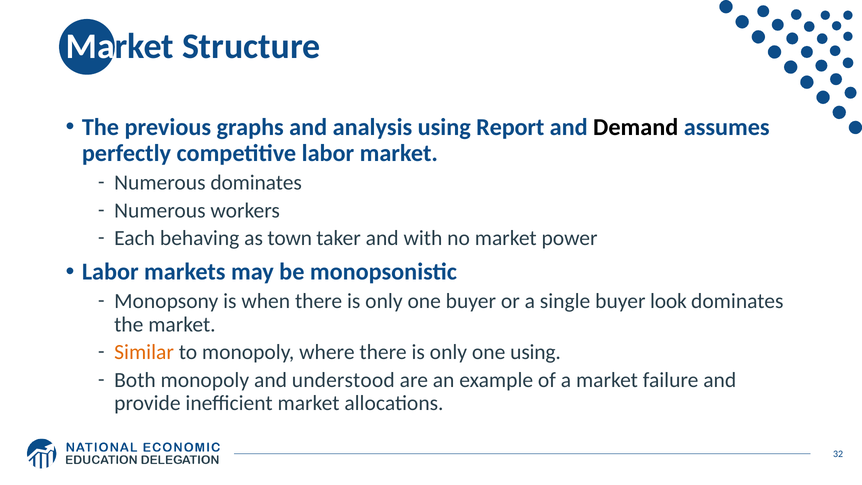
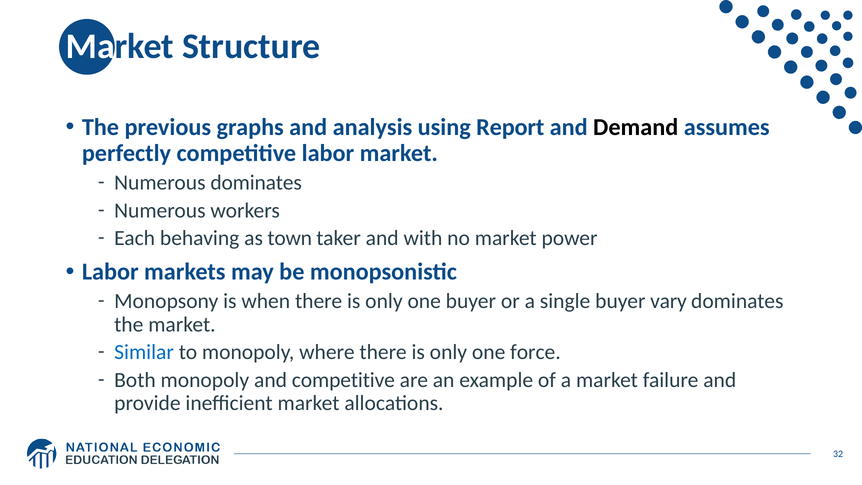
look: look -> vary (668, 301)
Similar colour: orange -> blue (144, 352)
one using: using -> force (535, 352)
and understood: understood -> competitive (343, 380)
